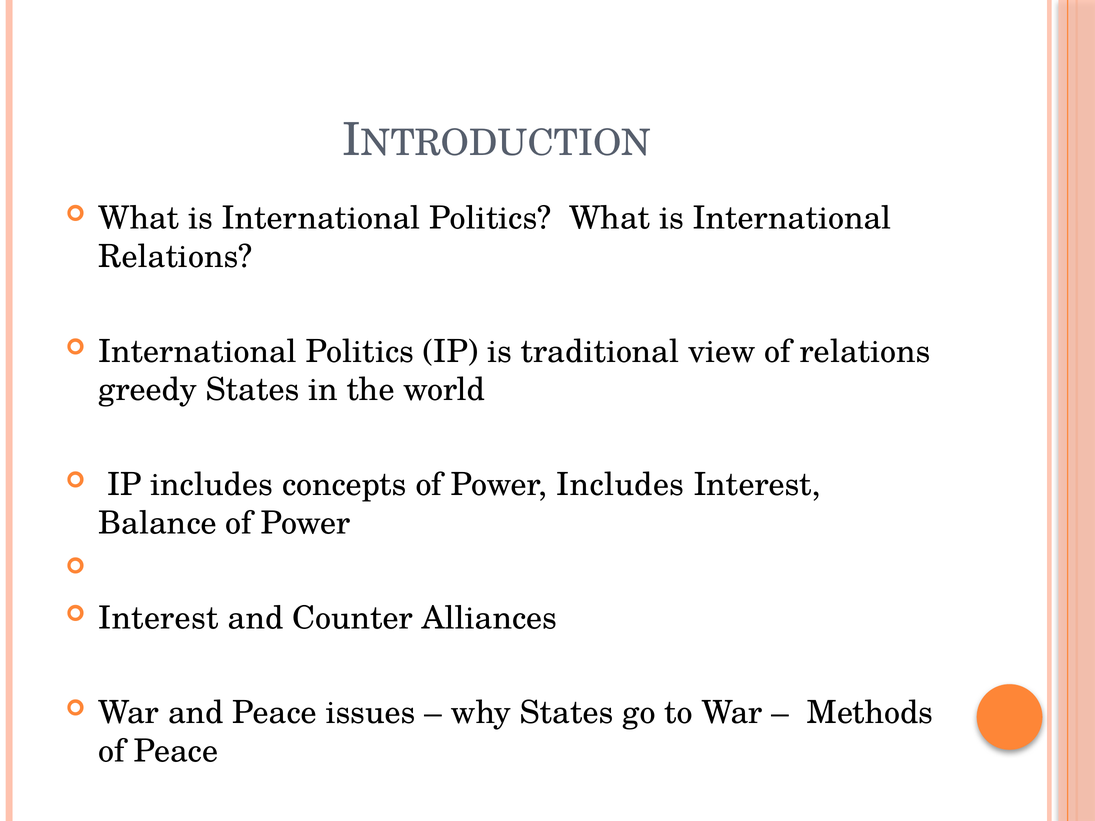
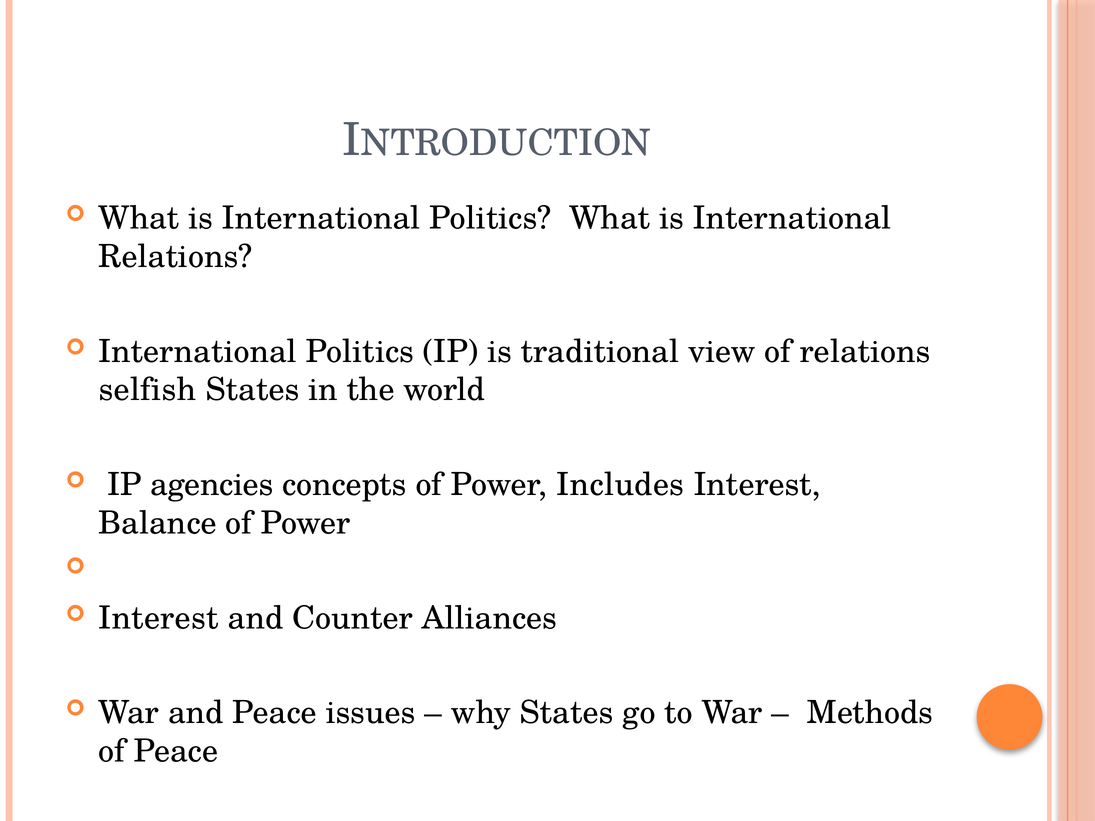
greedy: greedy -> selfish (148, 390)
IP includes: includes -> agencies (212, 485)
